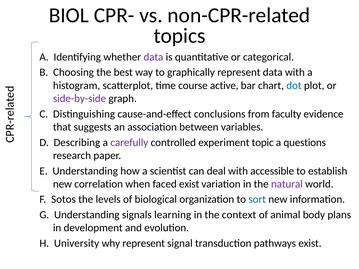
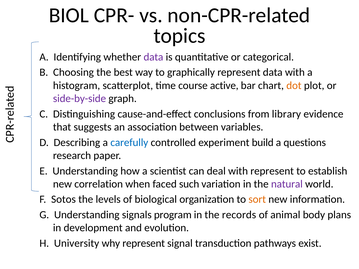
dot colour: blue -> orange (294, 86)
faculty: faculty -> library (286, 114)
carefully colour: purple -> blue (129, 143)
topic: topic -> build (263, 143)
with accessible: accessible -> represent (272, 171)
faced exist: exist -> such (189, 184)
sort colour: blue -> orange (257, 200)
learning: learning -> program (173, 215)
context: context -> records (239, 215)
